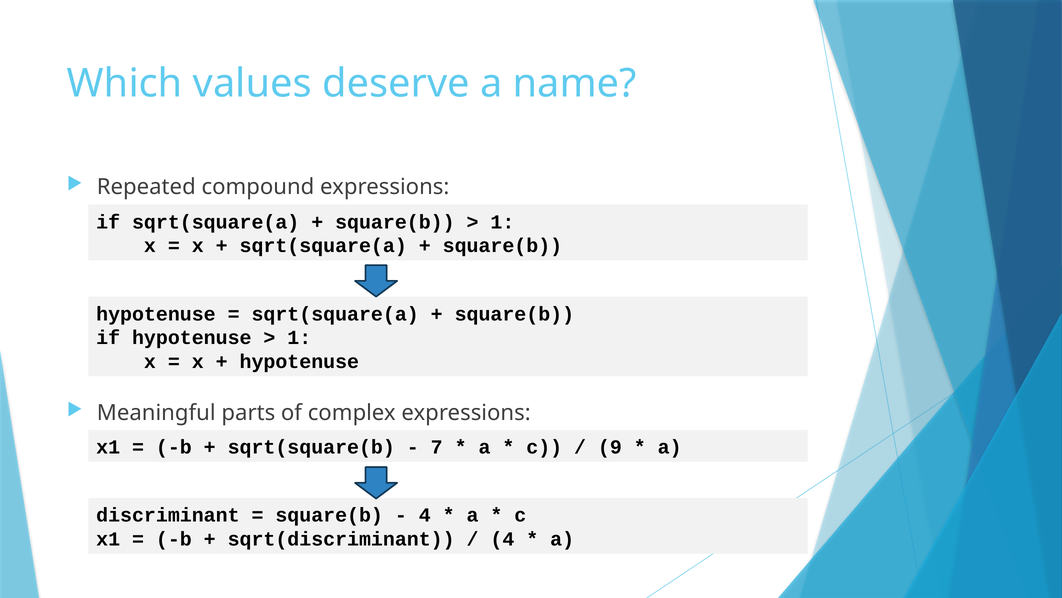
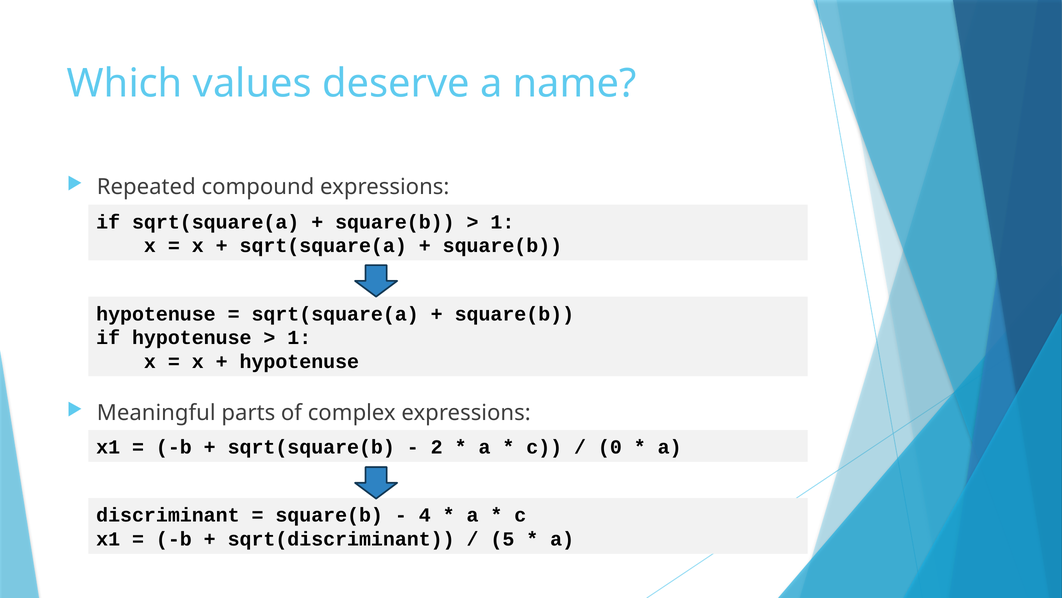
7: 7 -> 2 (437, 447)
9: 9 -> 0 (610, 447)
4: 4 -> 5 (502, 539)
